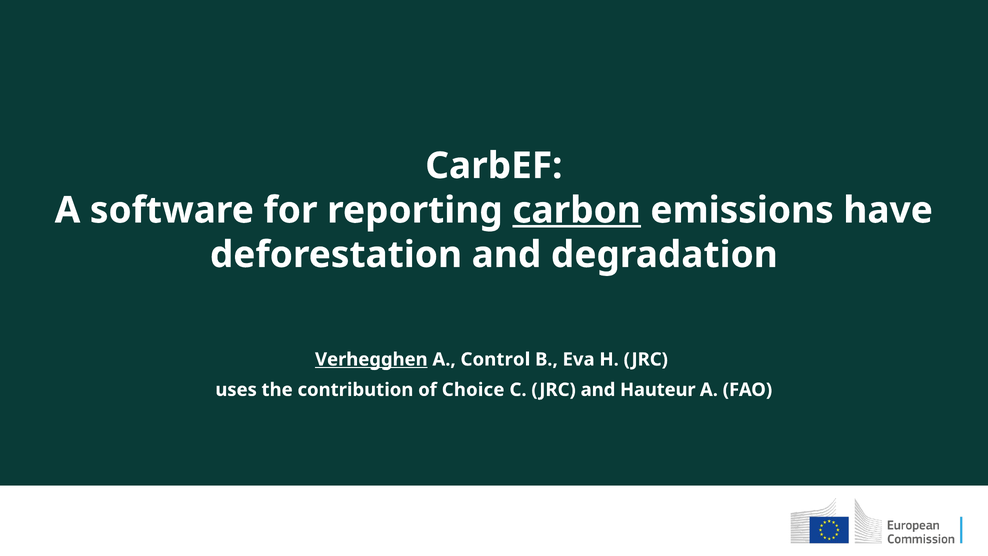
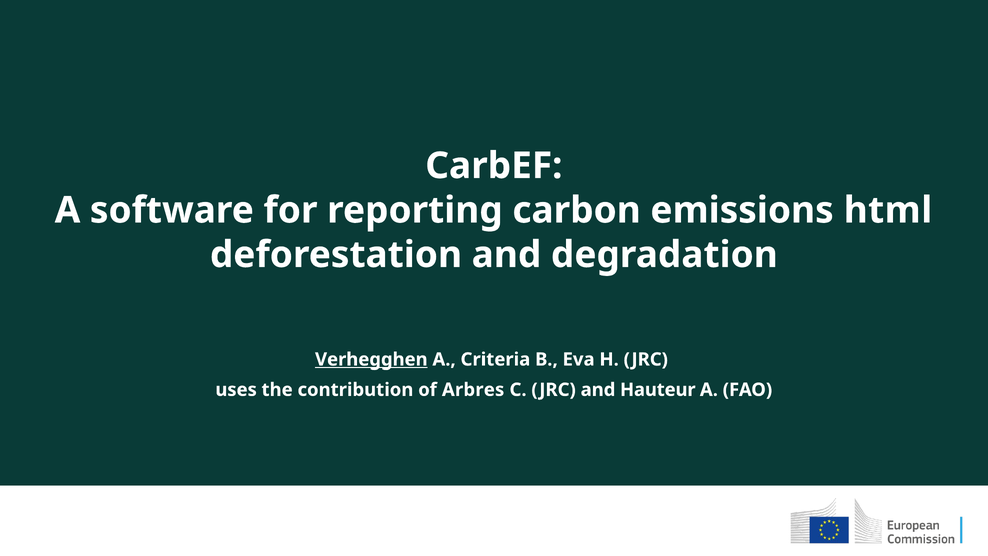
carbon underline: present -> none (577, 210)
have: have -> html (888, 210)
Control: Control -> Criteria (495, 359)
Choice: Choice -> Arbres (473, 390)
